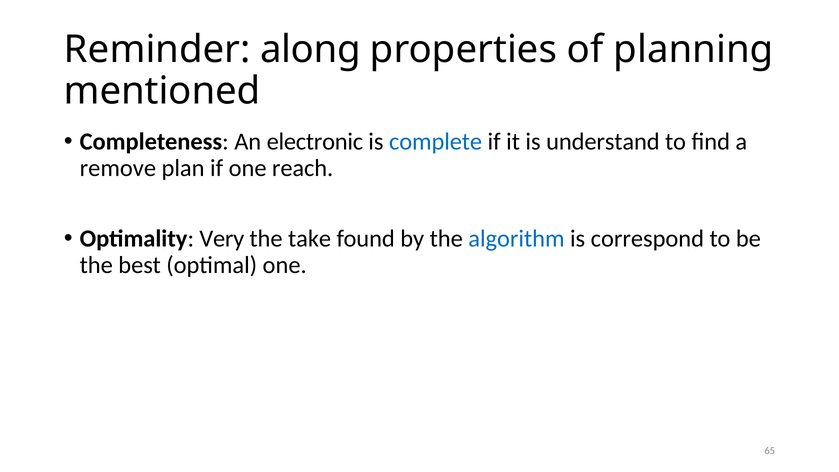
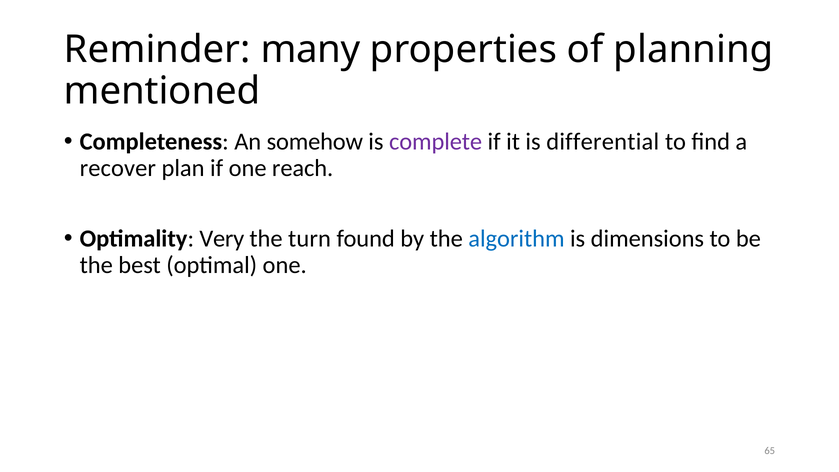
along: along -> many (310, 50)
electronic: electronic -> somehow (315, 142)
complete colour: blue -> purple (436, 142)
understand: understand -> differential (603, 142)
remove: remove -> recover (118, 168)
take: take -> turn (310, 239)
correspond: correspond -> dimensions (647, 239)
